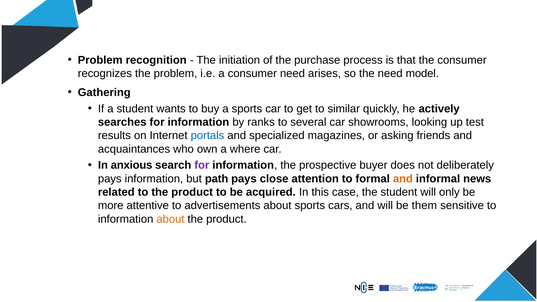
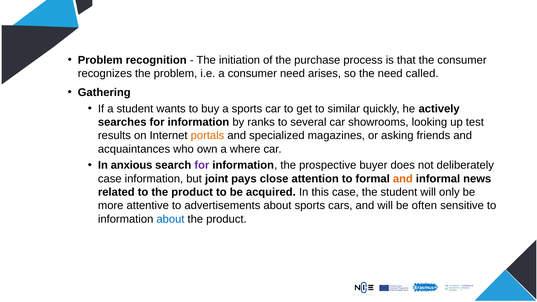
model: model -> called (422, 74)
portals colour: blue -> orange (207, 136)
pays: pays -> case (110, 179)
path: path -> joint (217, 179)
them: them -> often (424, 206)
about colour: orange -> blue (170, 219)
